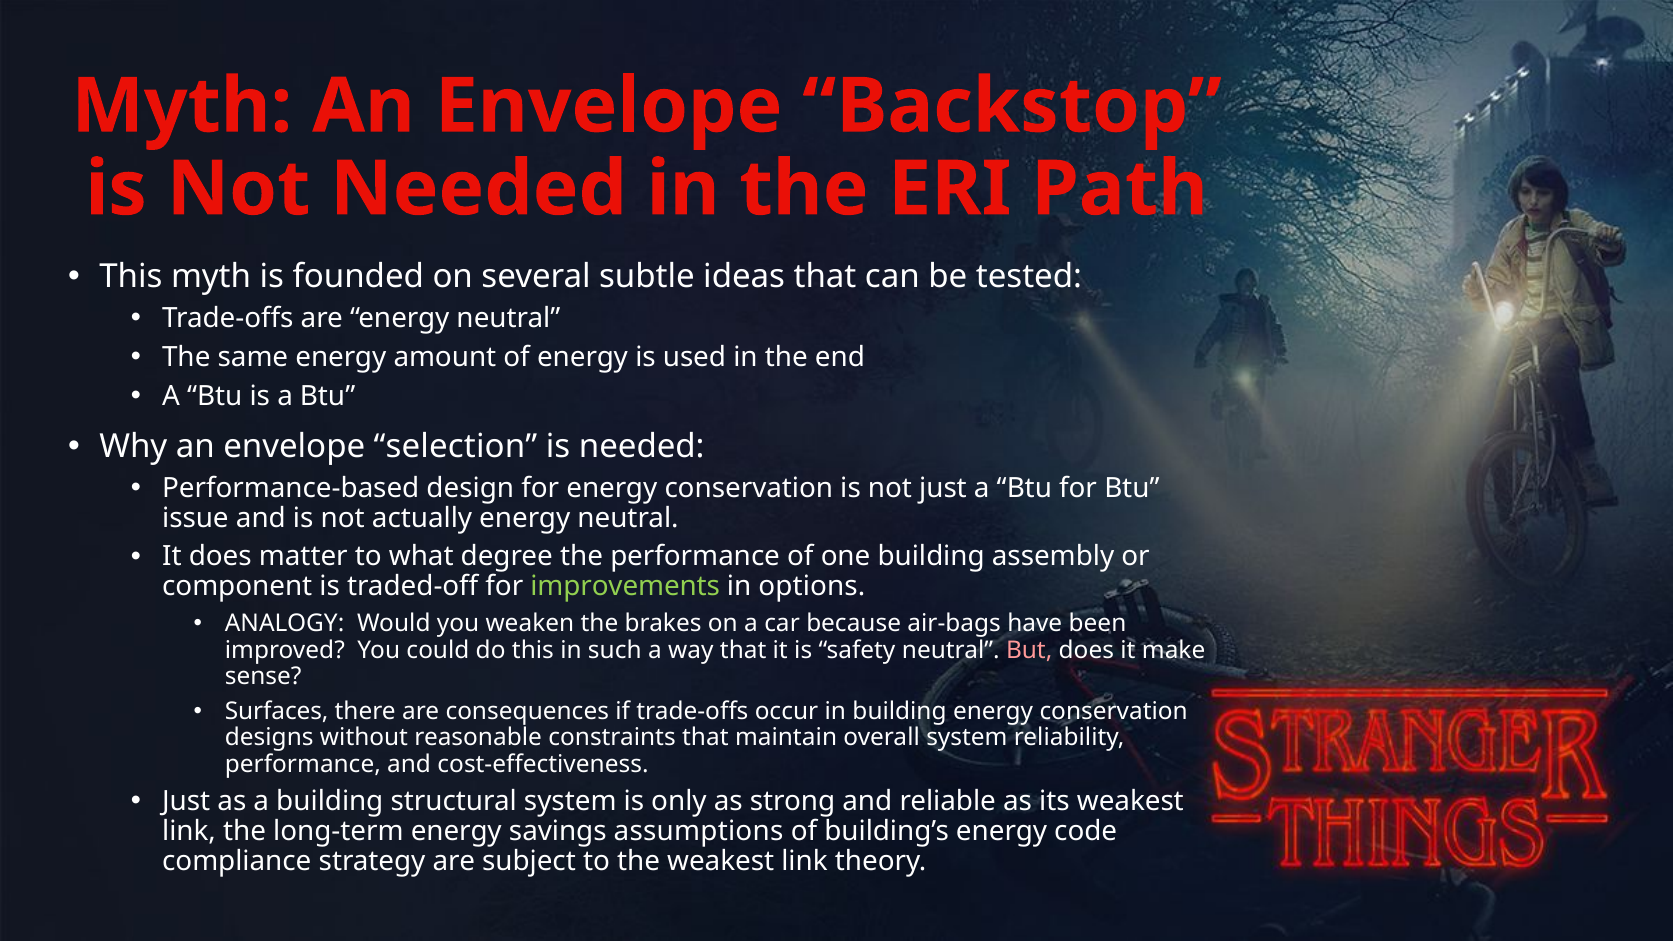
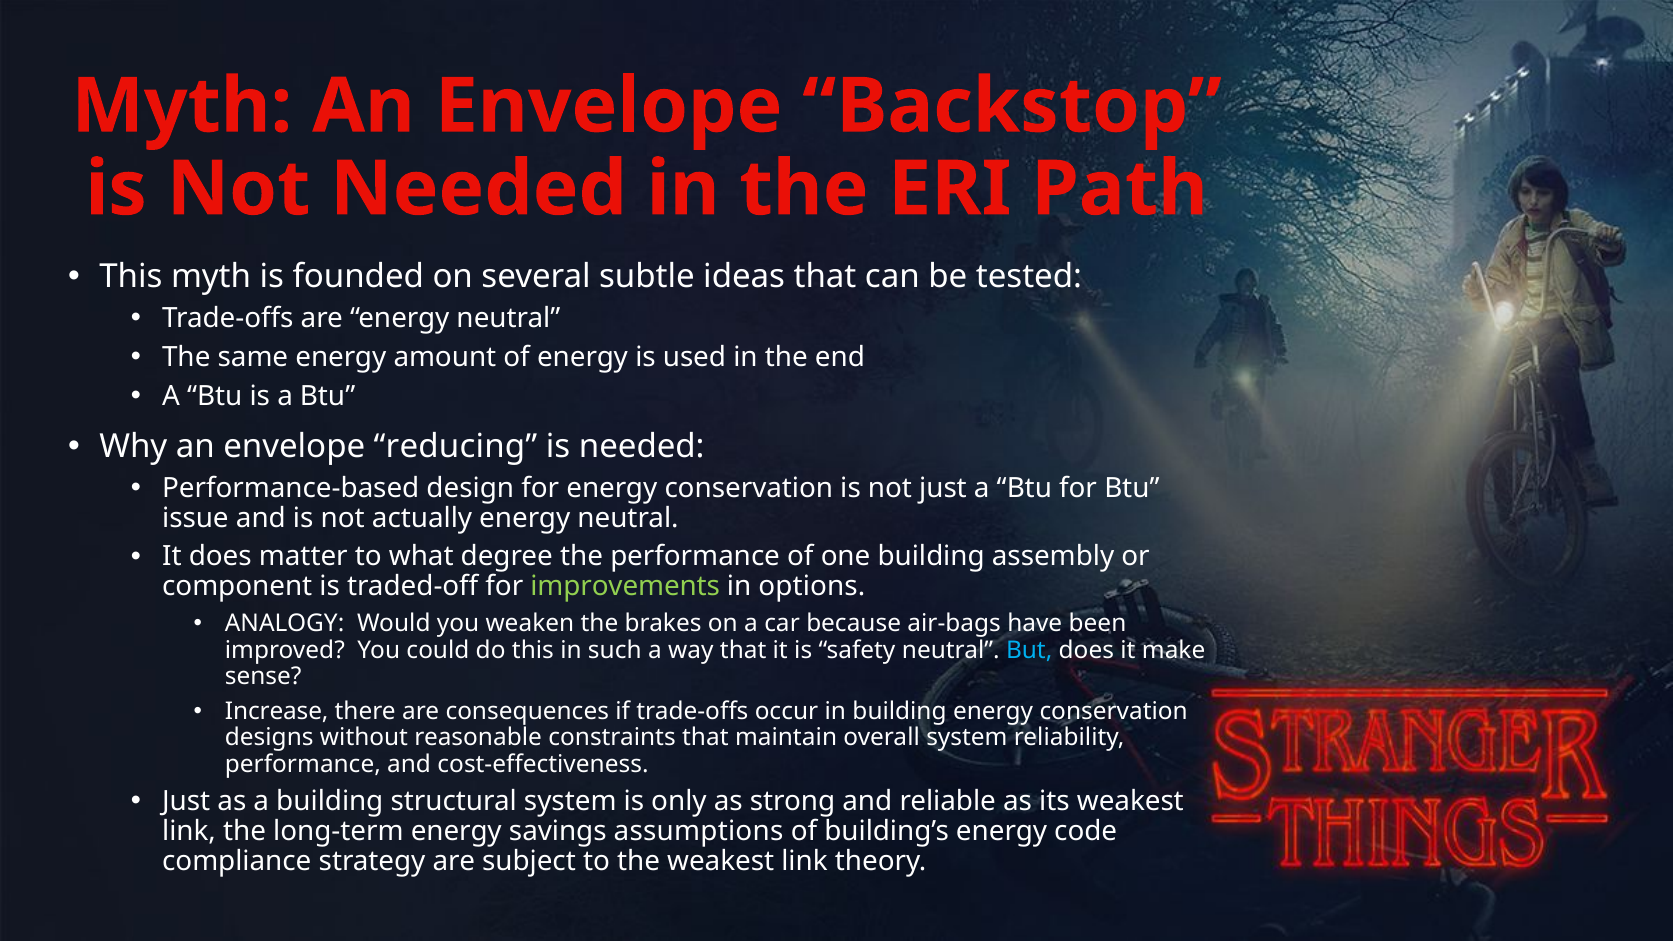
selection: selection -> reducing (456, 446)
But colour: pink -> light blue (1029, 650)
Surfaces: Surfaces -> Increase (277, 712)
